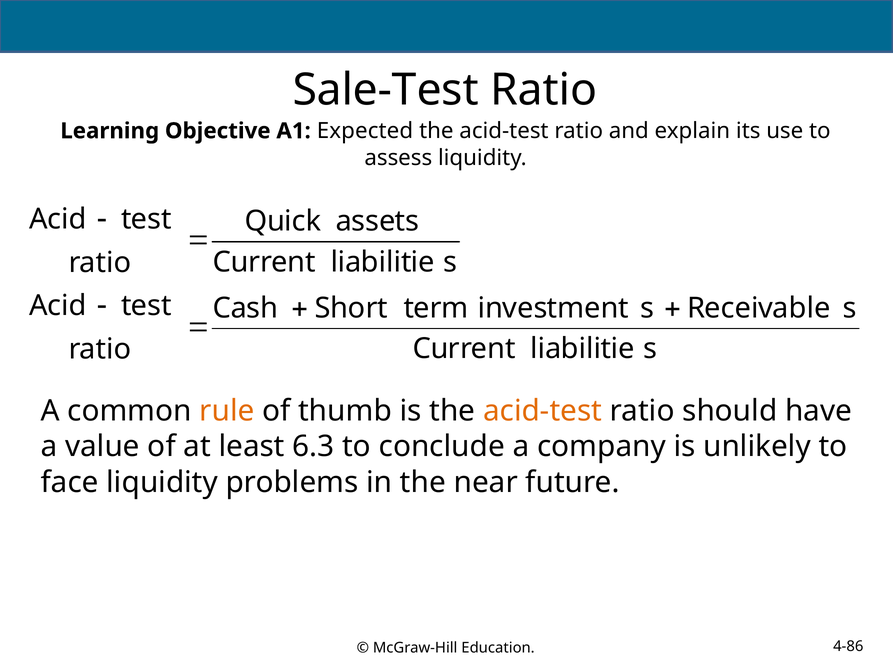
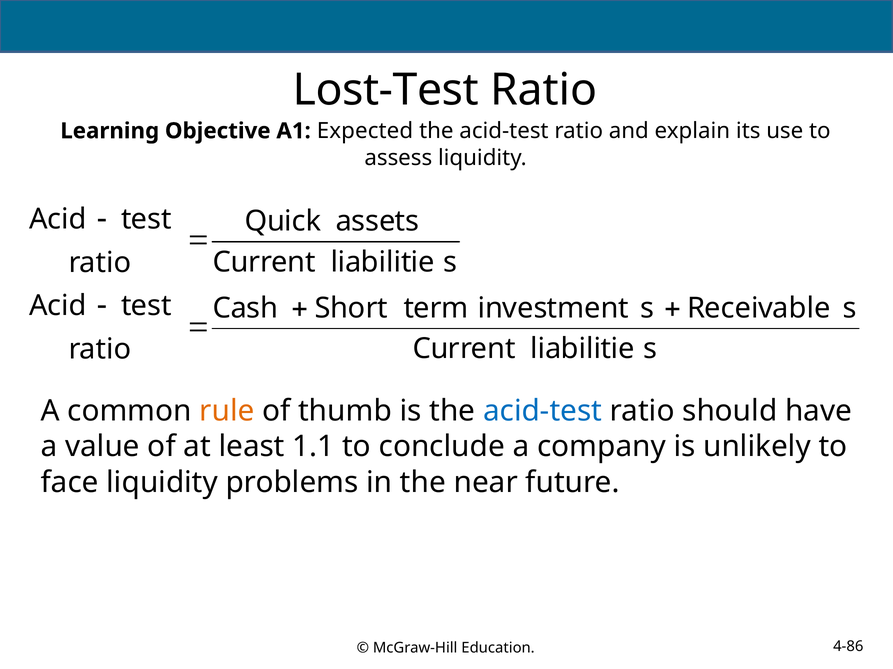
Sale-Test: Sale-Test -> Lost-Test (386, 90)
acid-test colour: orange -> blue (543, 411)
6.3: 6.3 -> 1.1 (313, 447)
